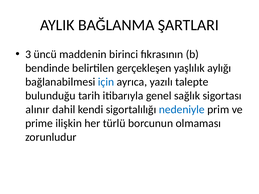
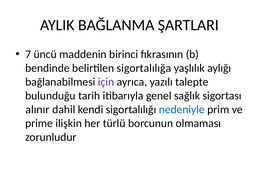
3: 3 -> 7 (28, 54)
gerçekleşen: gerçekleşen -> sigortalılığa (144, 68)
için colour: blue -> purple (106, 82)
